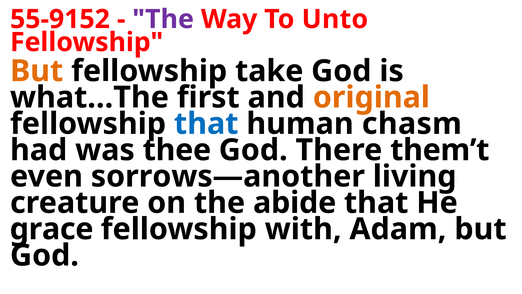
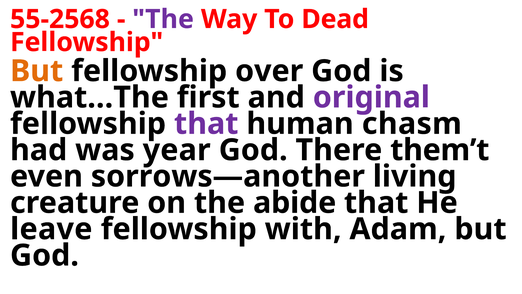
55-9152: 55-9152 -> 55-2568 (60, 19)
Unto: Unto -> Dead (335, 19)
take: take -> over (269, 71)
original colour: orange -> purple (371, 97)
that colour: blue -> purple (206, 124)
thee: thee -> year (177, 150)
grace: grace -> leave (51, 229)
